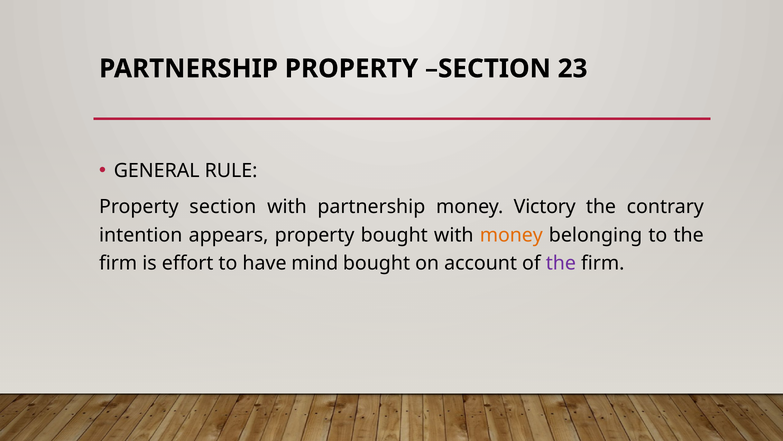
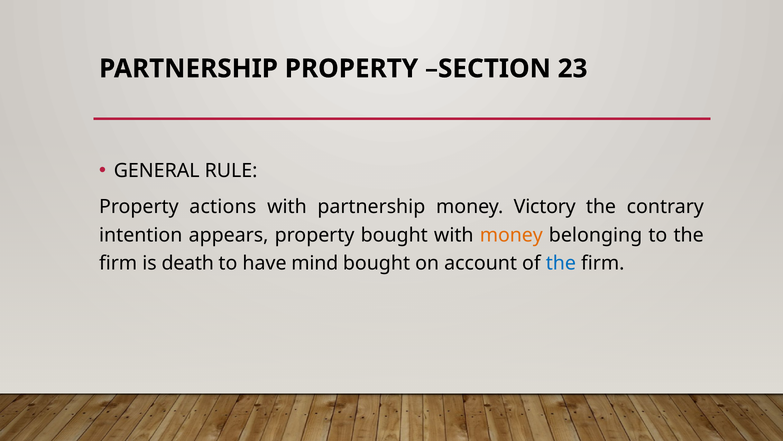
section: section -> actions (223, 207)
effort: effort -> death (188, 263)
the colour: purple -> blue (561, 263)
